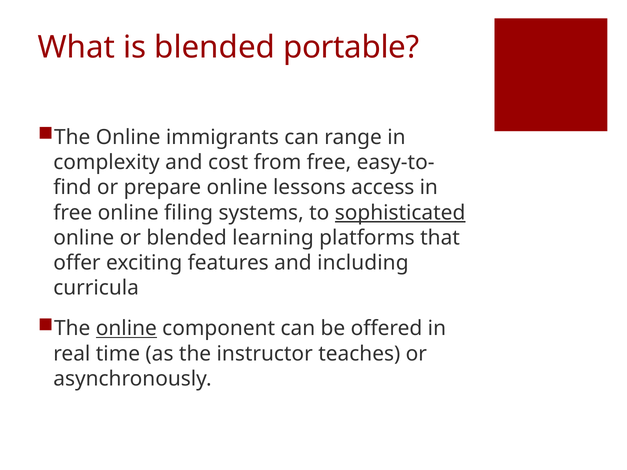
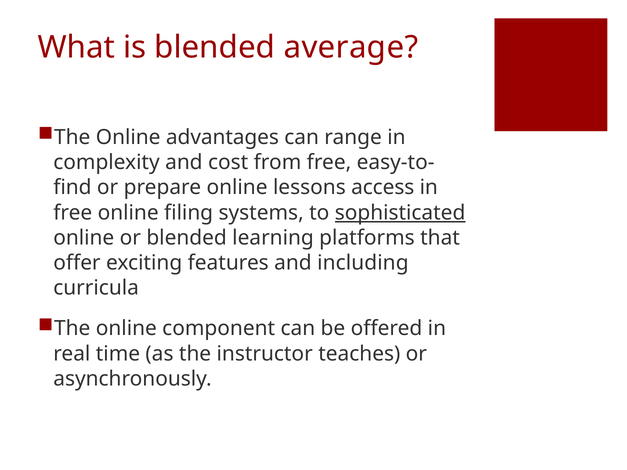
portable: portable -> average (351, 48)
immigrants: immigrants -> advantages (222, 138)
online underline: present -> none (126, 329)
